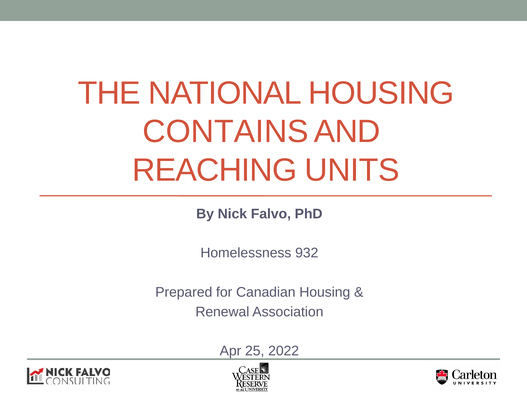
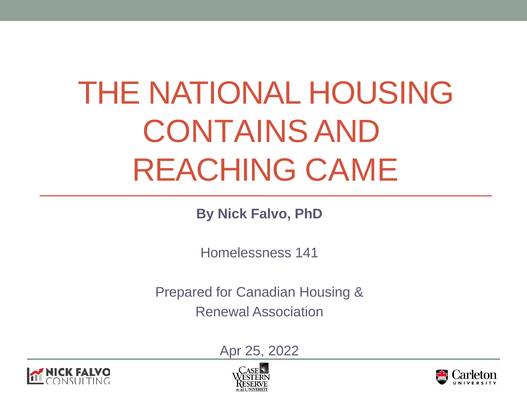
UNITS: UNITS -> CAME (352, 170)
932: 932 -> 141 (307, 253)
